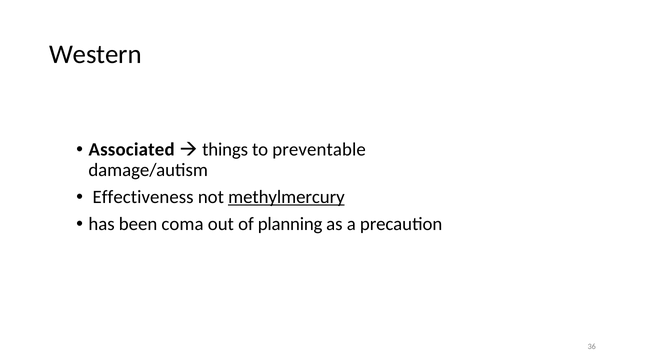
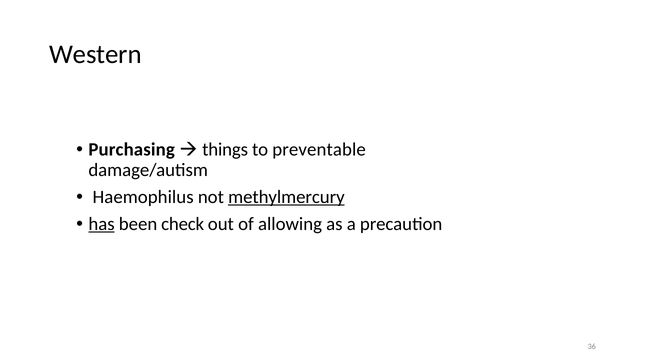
Associated: Associated -> Purchasing (132, 150)
Effectiveness: Effectiveness -> Haemophilus (143, 197)
has underline: none -> present (102, 224)
coma: coma -> check (183, 224)
planning: planning -> allowing (290, 224)
